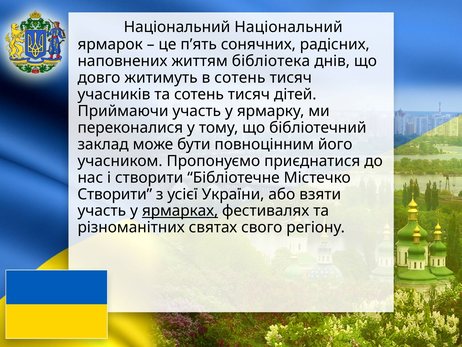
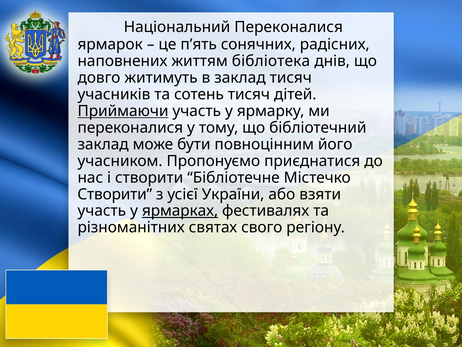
Національний Національний: Національний -> Переконалися (289, 27)
в сотень: сотень -> заклад (240, 78)
Приймаючи underline: none -> present (123, 111)
